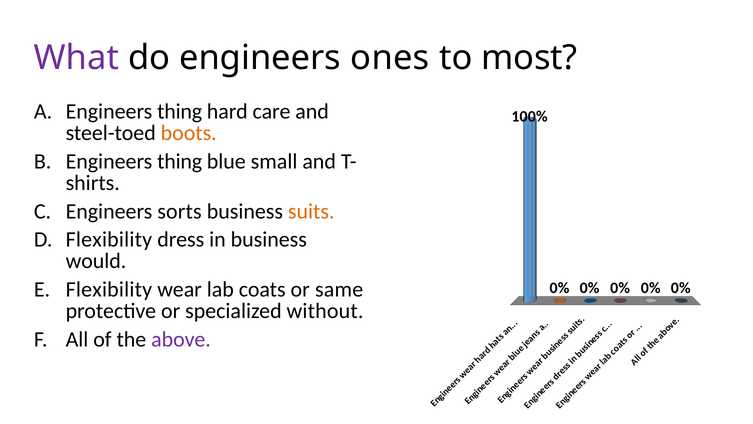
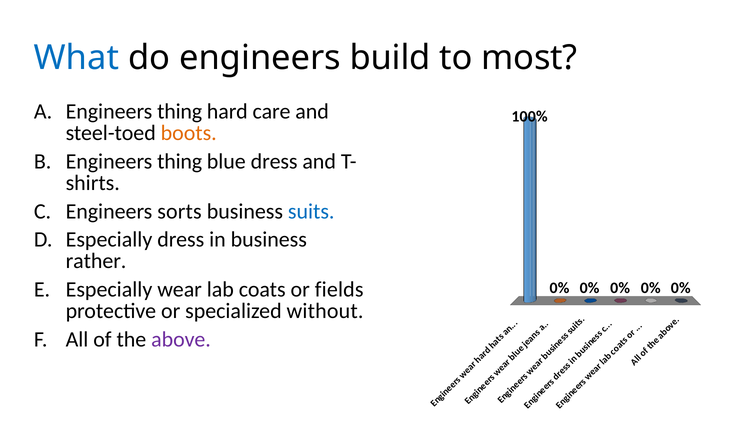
What colour: purple -> blue (77, 58)
ones: ones -> build (390, 58)
blue small: small -> dress (274, 161)
suits colour: orange -> blue (311, 211)
Flexibility: Flexibility -> Especially (109, 239)
would: would -> rather (96, 261)
Flexibility: Flexibility -> Especially (109, 289)
same: same -> fields (339, 289)
